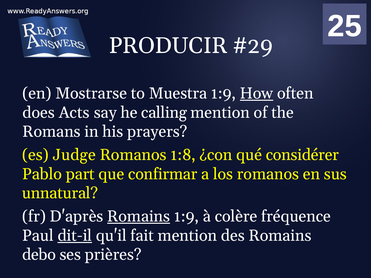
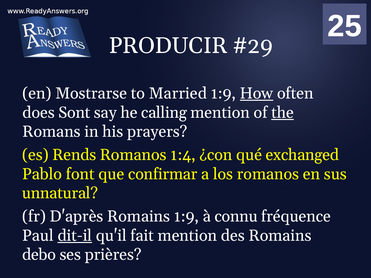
Muestra: Muestra -> Married (178, 93)
Acts: Acts -> Sont (74, 113)
the underline: none -> present (283, 113)
Judge: Judge -> Rends (74, 155)
1:8: 1:8 -> 1:4 (183, 155)
considérer: considérer -> exchanged (302, 155)
part: part -> font (80, 174)
Romains underline: present -> none (139, 217)
colère: colère -> connu (236, 217)
